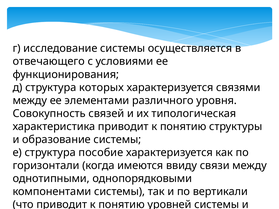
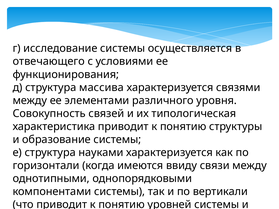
которых: которых -> массива (101, 88)
пособие: пособие -> науками (101, 153)
